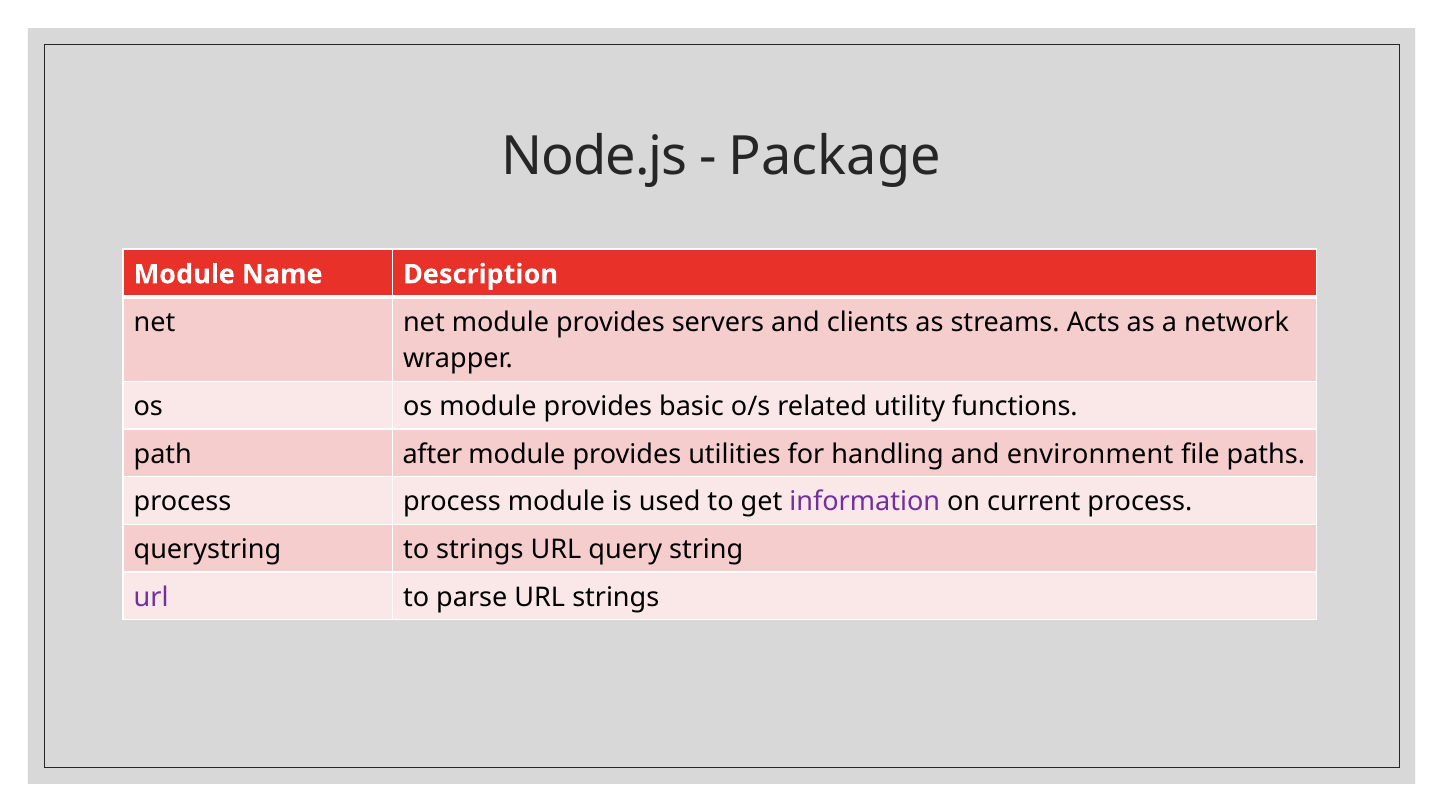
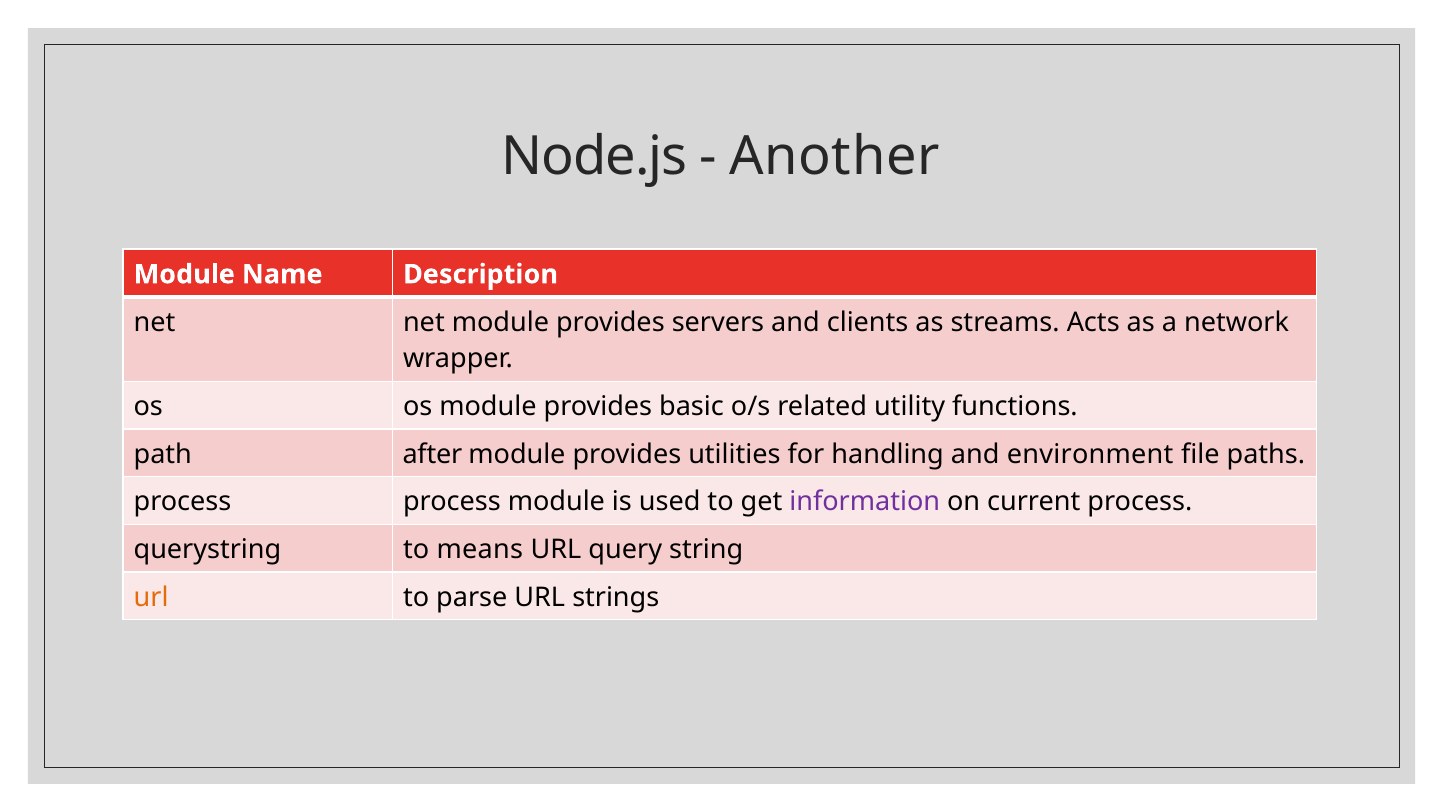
Package: Package -> Another (835, 157)
to strings: strings -> means (480, 549)
url colour: purple -> orange (151, 597)
